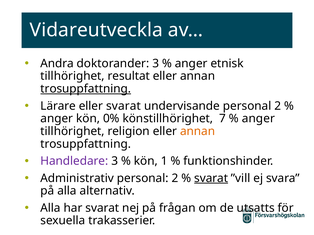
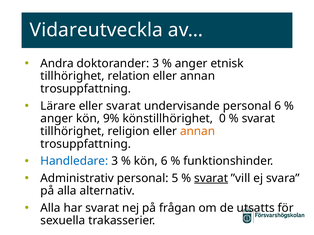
resultat: resultat -> relation (129, 76)
trosuppfattning underline: present -> none (86, 89)
undervisande personal 2: 2 -> 6 (278, 106)
0%: 0% -> 9% (111, 119)
7: 7 -> 0 (223, 119)
anger: anger -> svarat (258, 119)
Handledare colour: purple -> blue (74, 161)
kön 1: 1 -> 6 (164, 161)
Administrativ personal 2: 2 -> 5 (175, 179)
